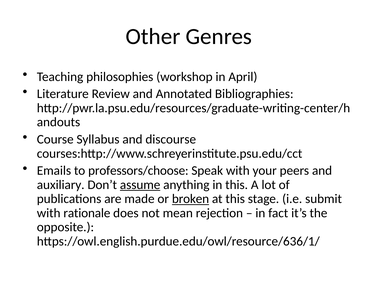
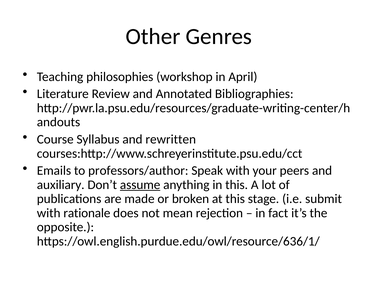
discourse: discourse -> rewritten (171, 140)
professors/choose: professors/choose -> professors/author (138, 171)
broken underline: present -> none (191, 199)
